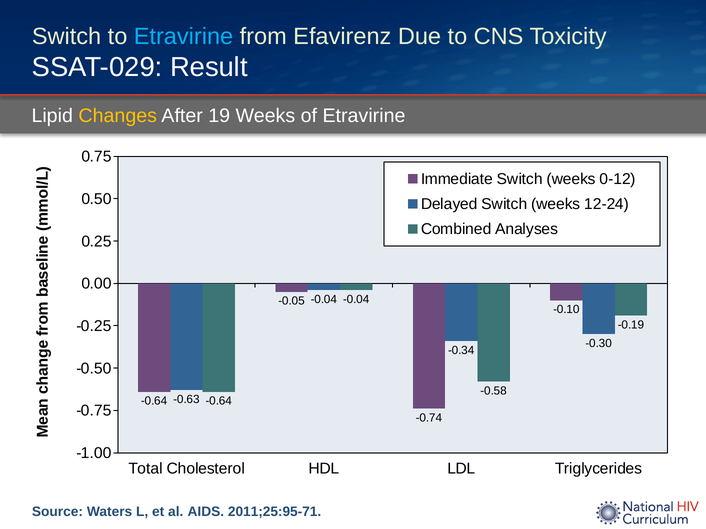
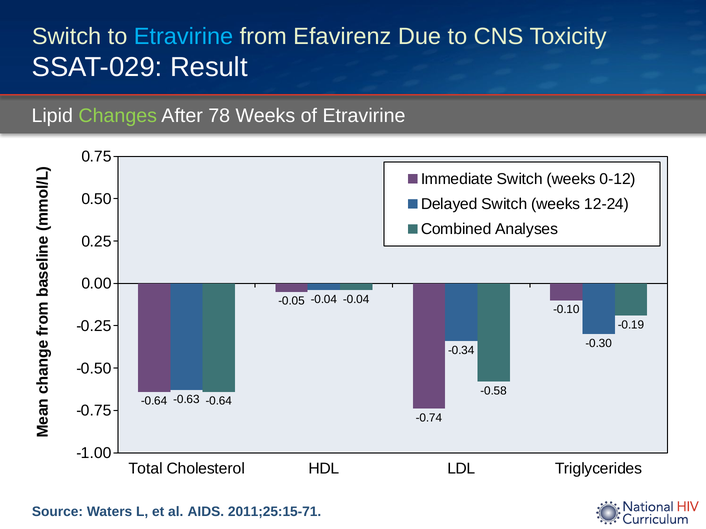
Changes colour: yellow -> light green (118, 116)
19: 19 -> 78 (219, 116)
2011;25:95-71: 2011;25:95-71 -> 2011;25:15-71 (275, 512)
